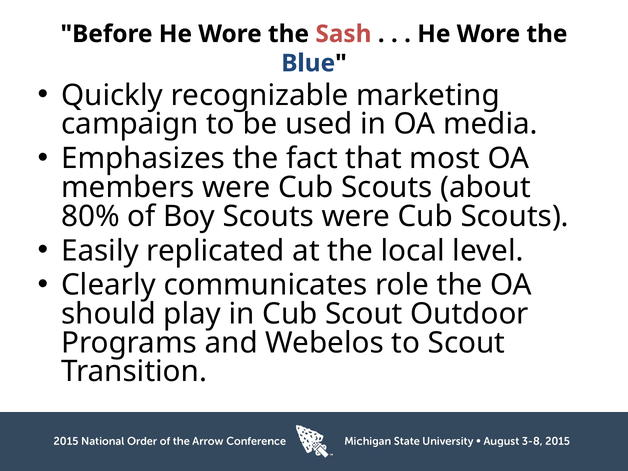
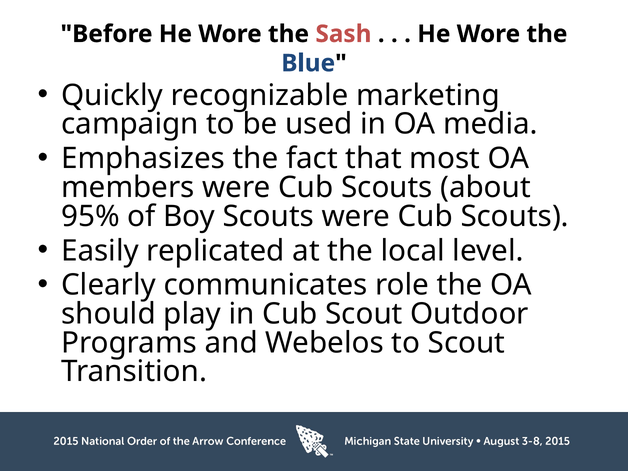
80%: 80% -> 95% (90, 216)
